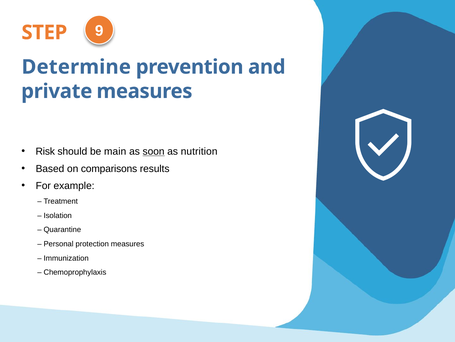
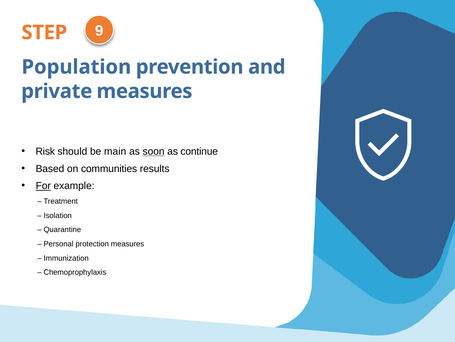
Determine: Determine -> Population (76, 67)
nutrition: nutrition -> continue (199, 151)
comparisons: comparisons -> communities (109, 168)
For underline: none -> present (43, 186)
